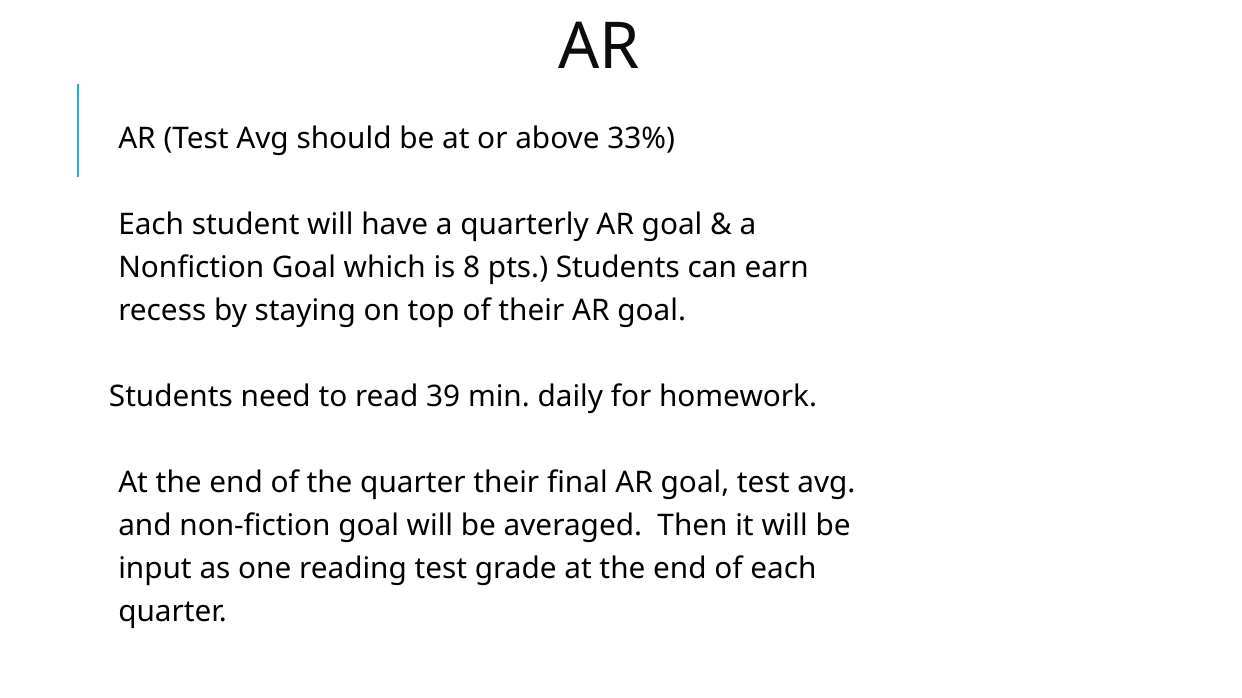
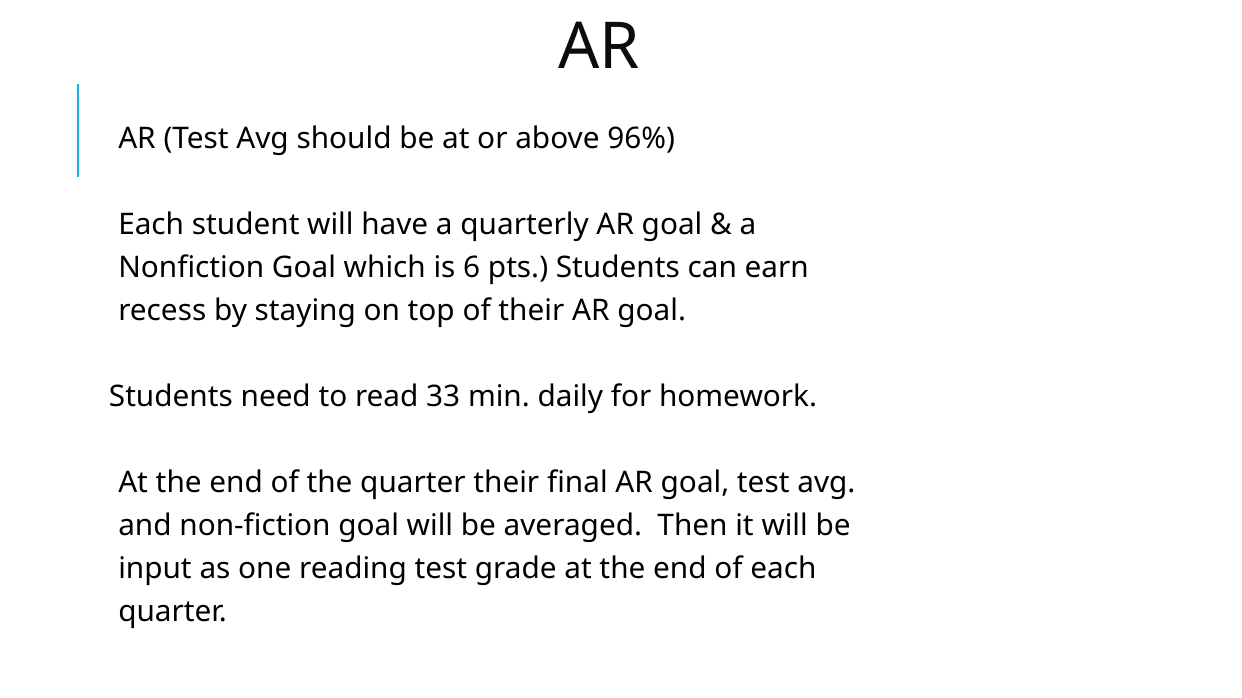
33%: 33% -> 96% (641, 138)
8: 8 -> 6 (472, 268)
39: 39 -> 33 (443, 397)
